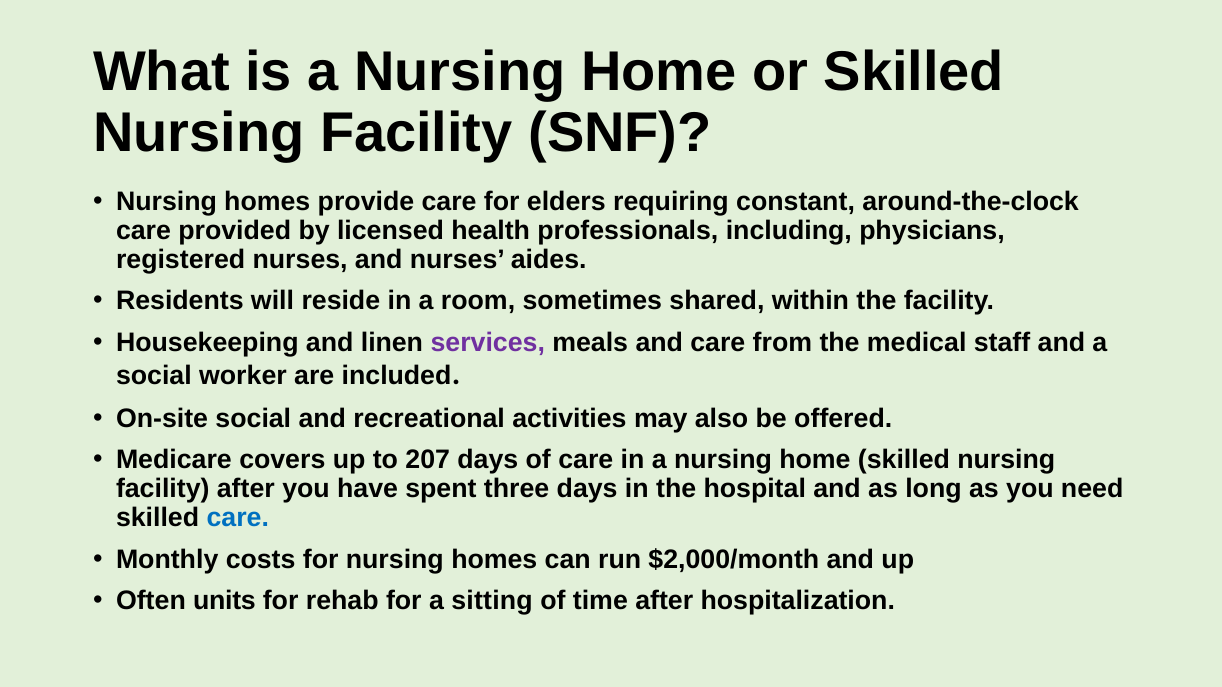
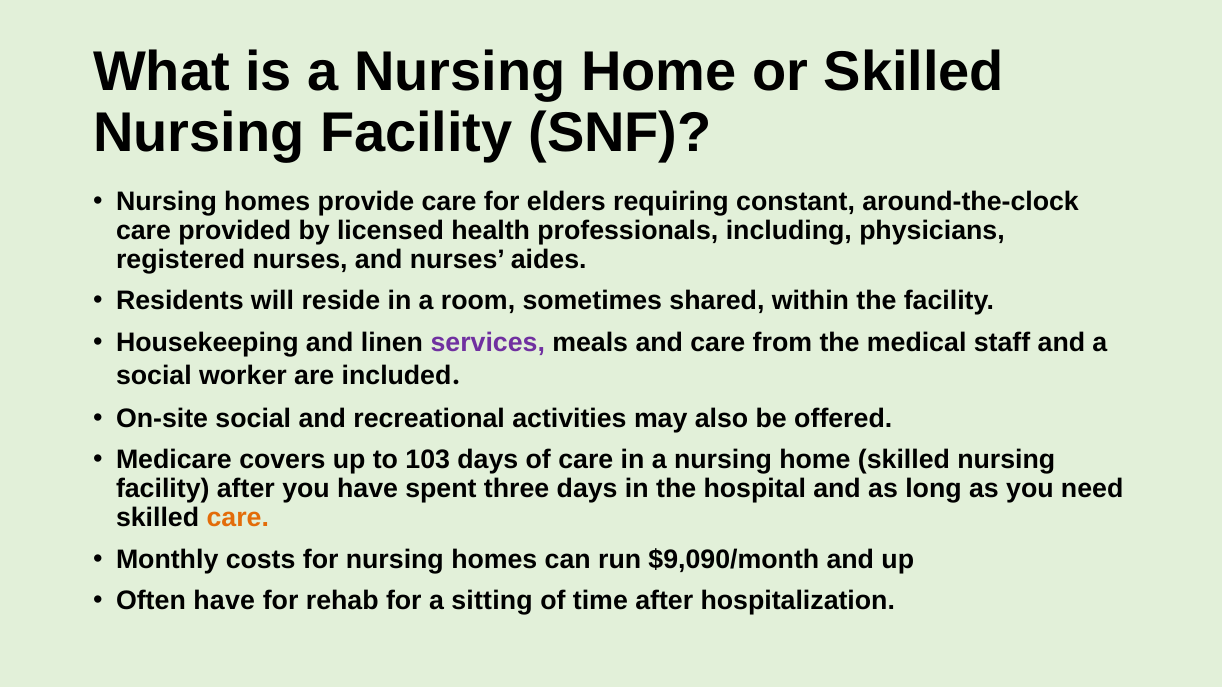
207: 207 -> 103 (428, 460)
care colour: blue -> orange (238, 518)
$2,000/month: $2,000/month -> $9,090/month (734, 560)
Often units: units -> have (224, 601)
